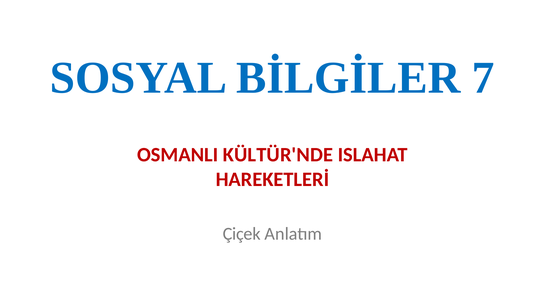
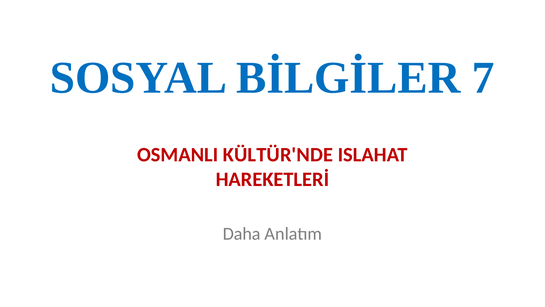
Çiçek: Çiçek -> Daha (242, 234)
